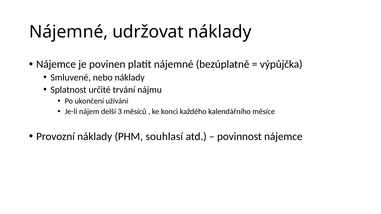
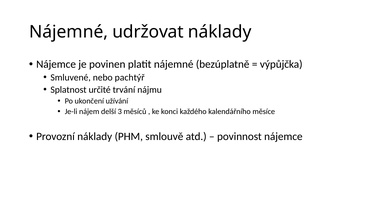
nebo náklady: náklady -> pachtýř (130, 78)
souhlasí: souhlasí -> smlouvě (164, 137)
